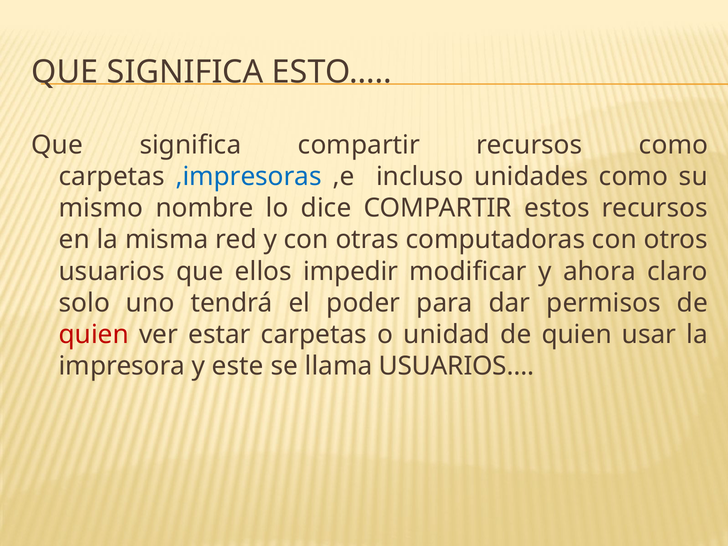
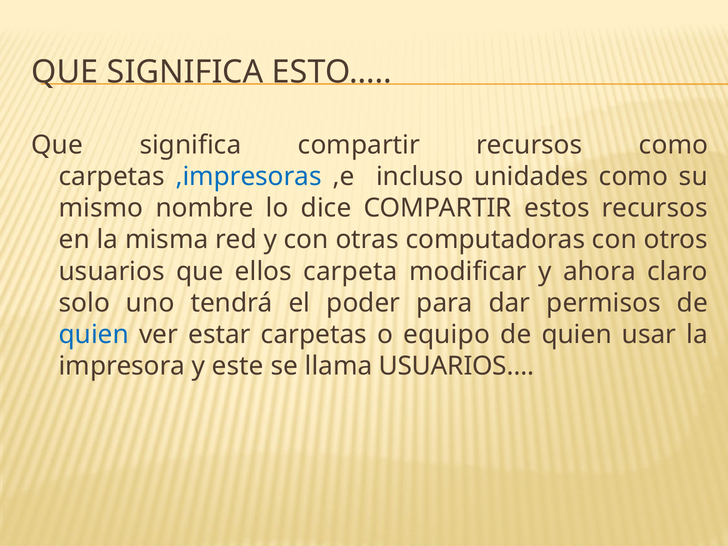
impedir: impedir -> carpeta (350, 271)
quien colour: red -> blue (94, 335)
unidad: unidad -> equipo (447, 335)
